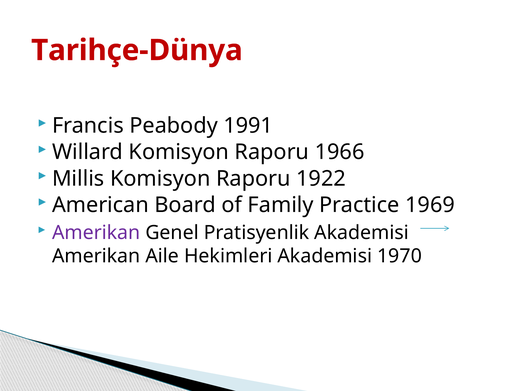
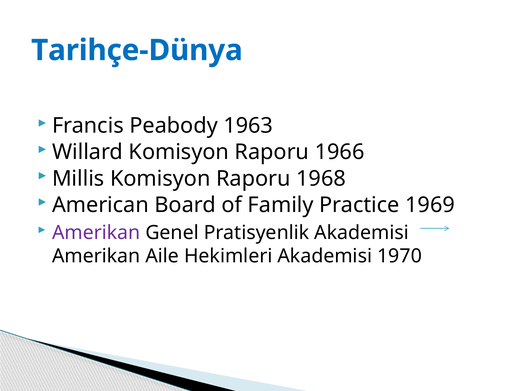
Tarihçe-Dünya colour: red -> blue (137, 50)
1991: 1991 -> 1963 (248, 126)
1922: 1922 -> 1968 (321, 178)
